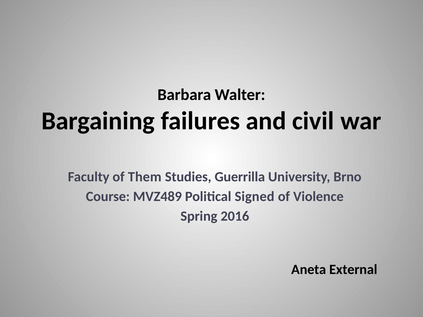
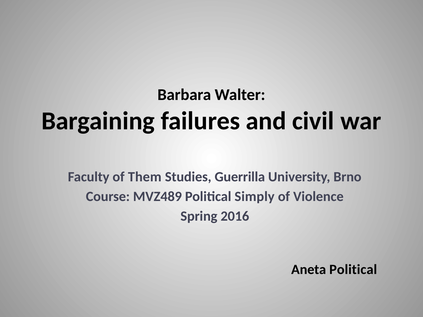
Signed: Signed -> Simply (255, 197)
Aneta External: External -> Political (353, 270)
